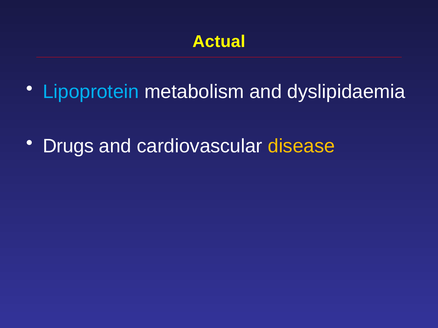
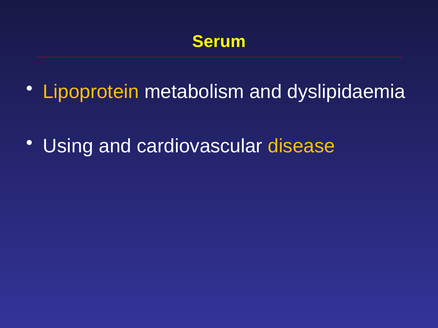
Actual: Actual -> Serum (219, 42)
Lipoprotein colour: light blue -> yellow (91, 92)
Drugs: Drugs -> Using (68, 146)
